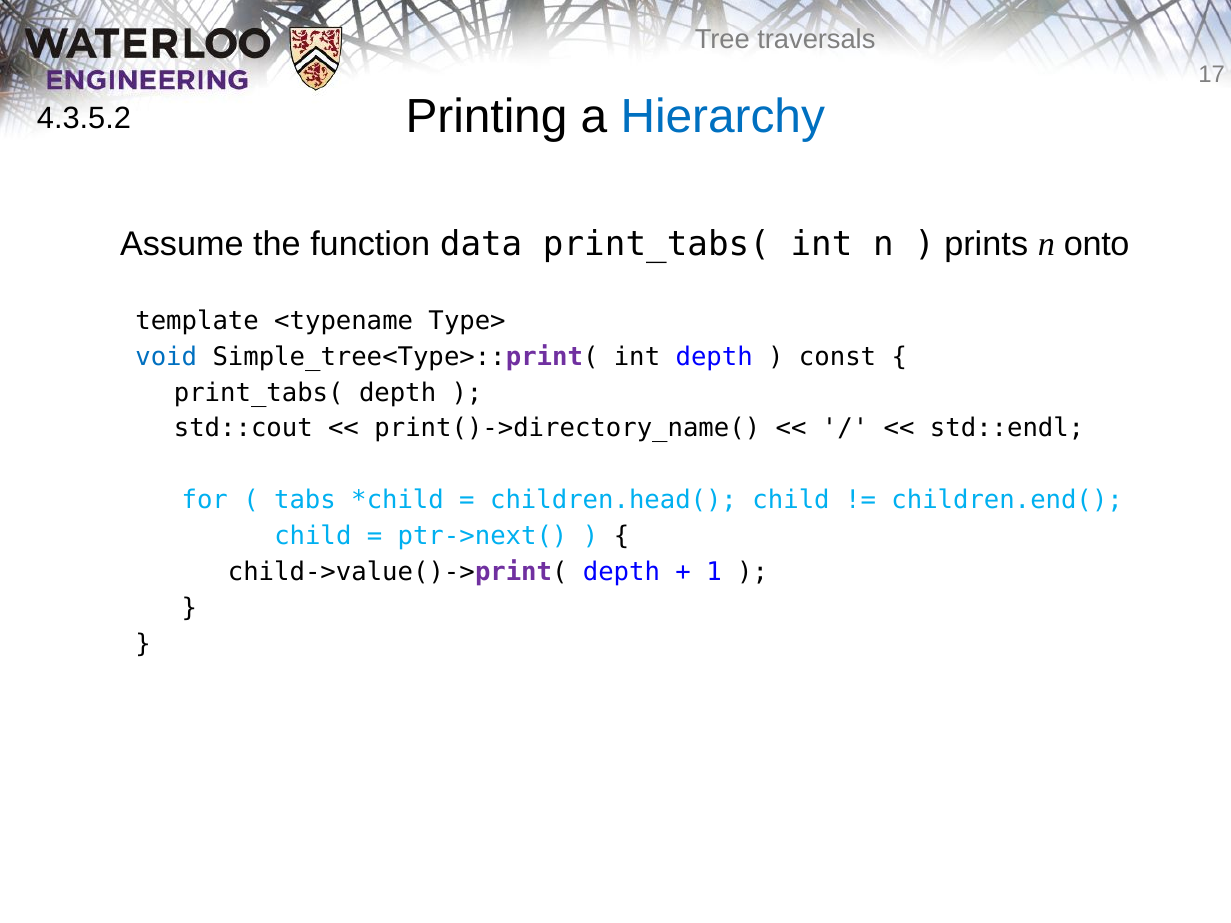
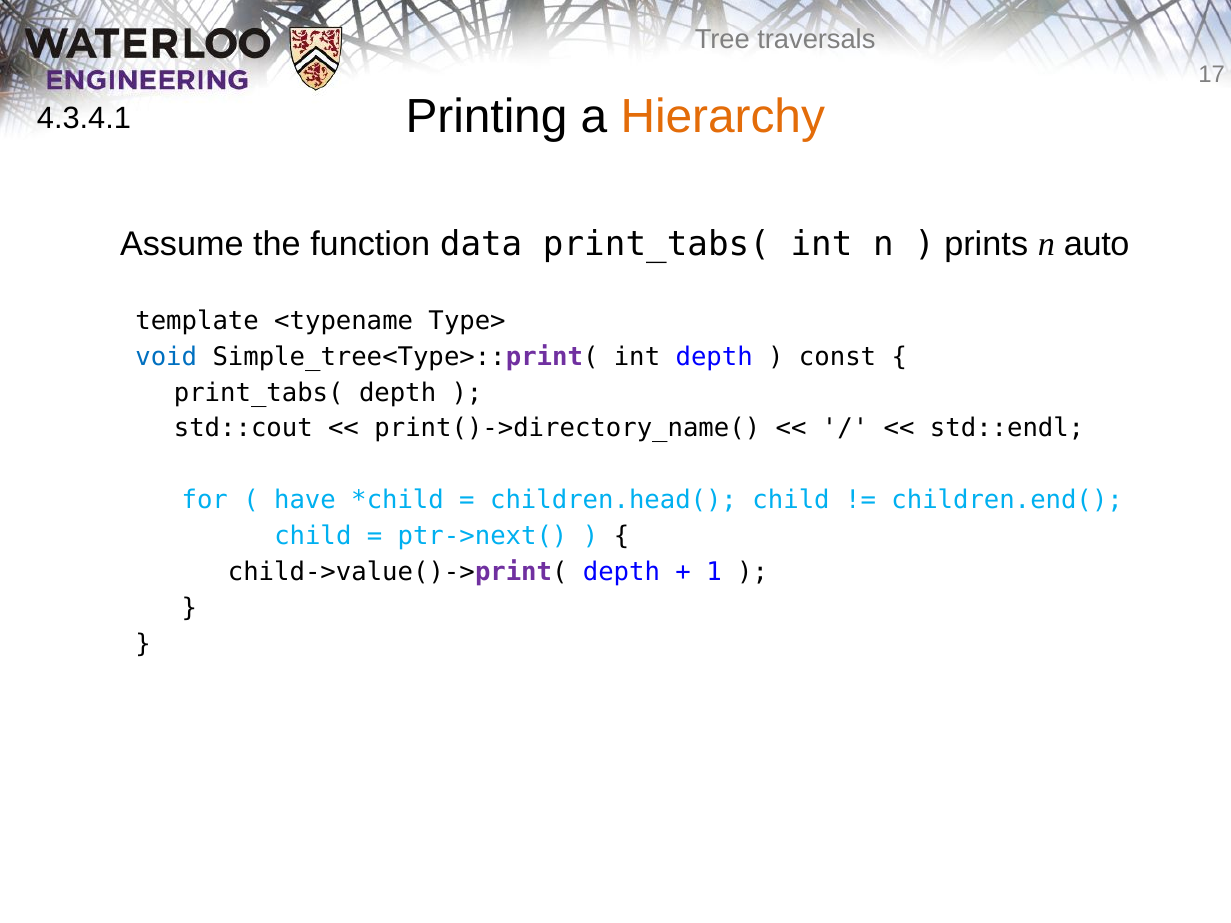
Hierarchy colour: blue -> orange (723, 117)
4.3.5.2: 4.3.5.2 -> 4.3.4.1 (84, 119)
onto: onto -> auto (1097, 245)
tabs: tabs -> have (305, 500)
